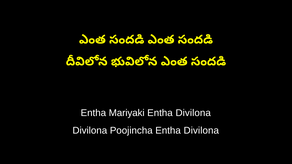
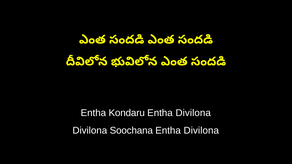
Mariyaki: Mariyaki -> Kondaru (127, 113)
Poojincha: Poojincha -> Soochana (131, 131)
